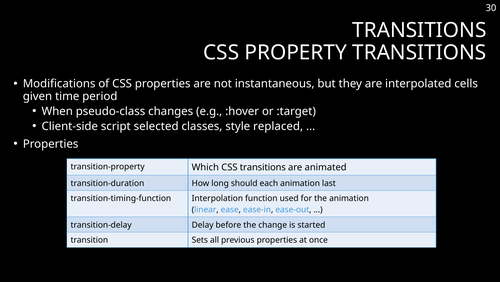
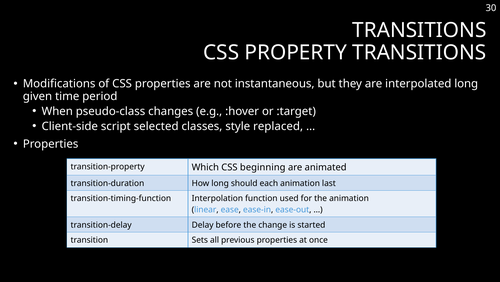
interpolated cells: cells -> long (466, 84)
CSS transitions: transitions -> beginning (263, 167)
